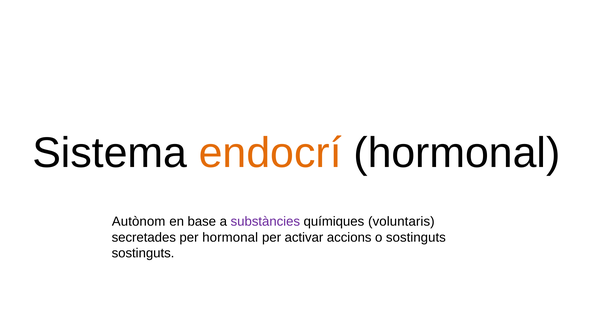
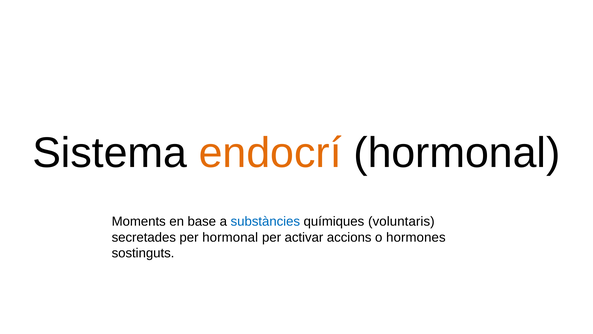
Autònom: Autònom -> Moments (139, 221)
substàncies colour: purple -> blue (265, 221)
o sostinguts: sostinguts -> hormones (416, 237)
